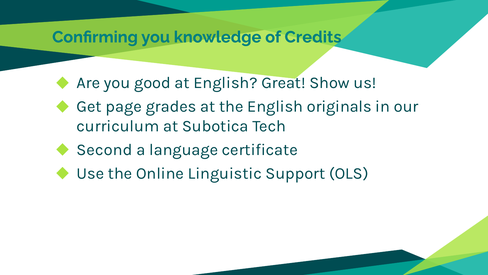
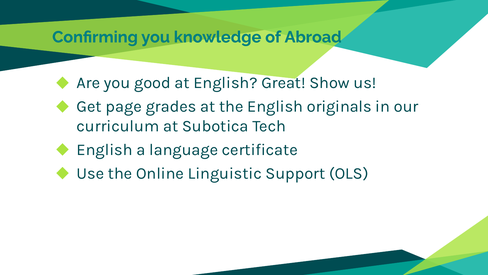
Credits: Credits -> Abroad (313, 37)
Second: Second -> English (105, 150)
